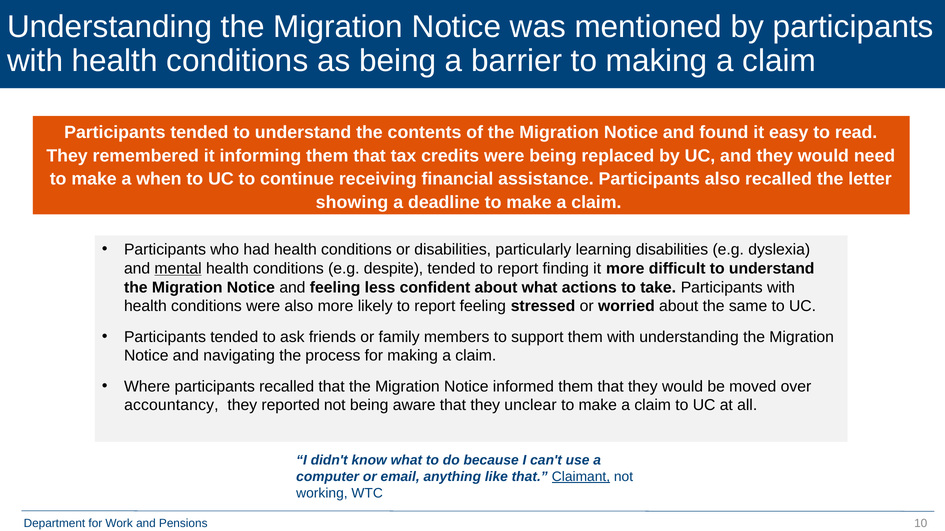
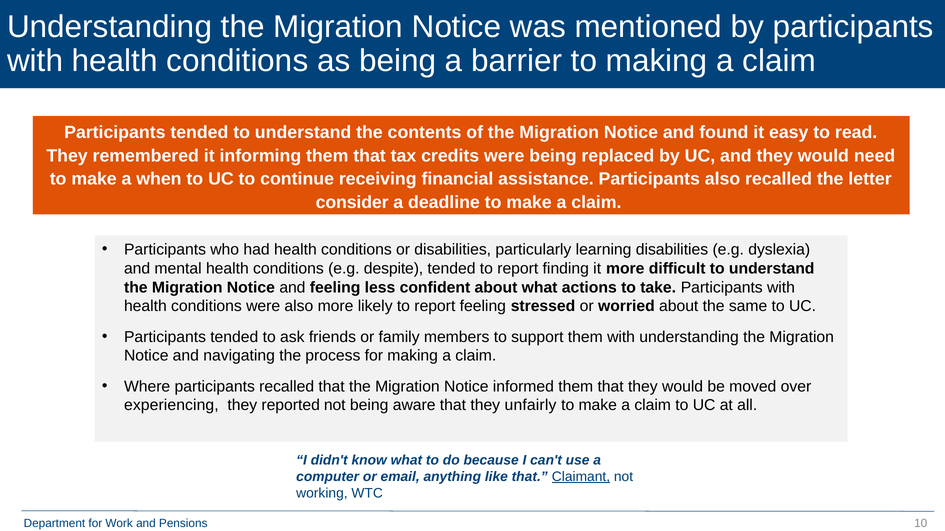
showing: showing -> consider (352, 203)
mental underline: present -> none (178, 269)
accountancy: accountancy -> experiencing (171, 406)
unclear: unclear -> unfairly (531, 406)
